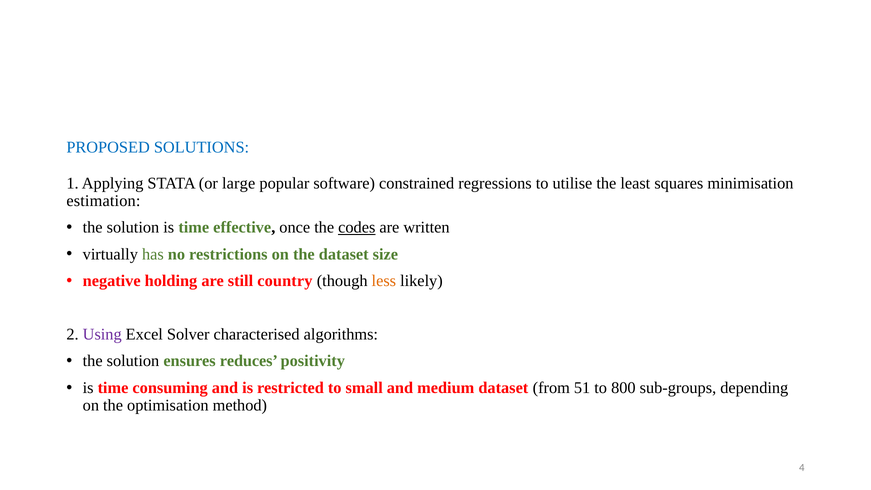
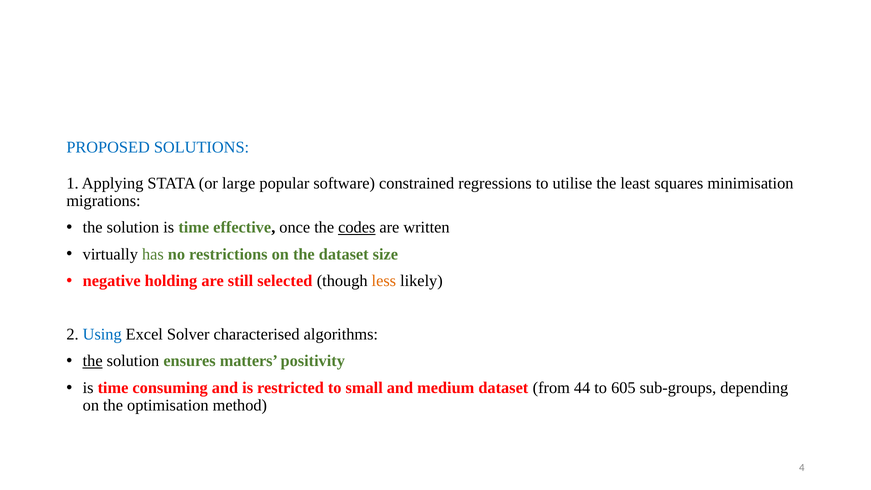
estimation: estimation -> migrations (104, 201)
country: country -> selected (285, 281)
Using colour: purple -> blue (102, 334)
the underline: none -> present (93, 361)
reduces: reduces -> matters (249, 361)
51: 51 -> 44 (582, 388)
800: 800 -> 605 (623, 388)
